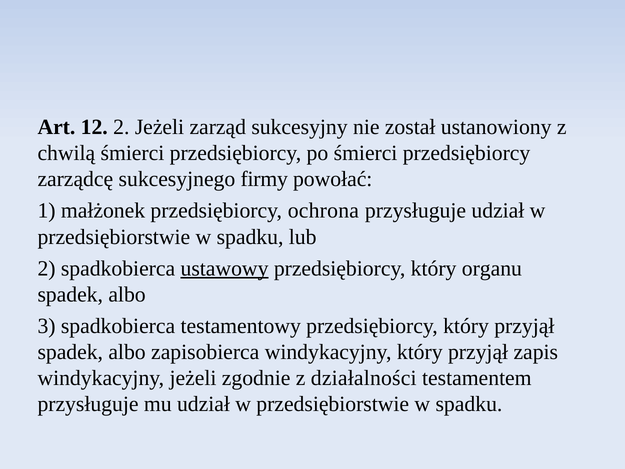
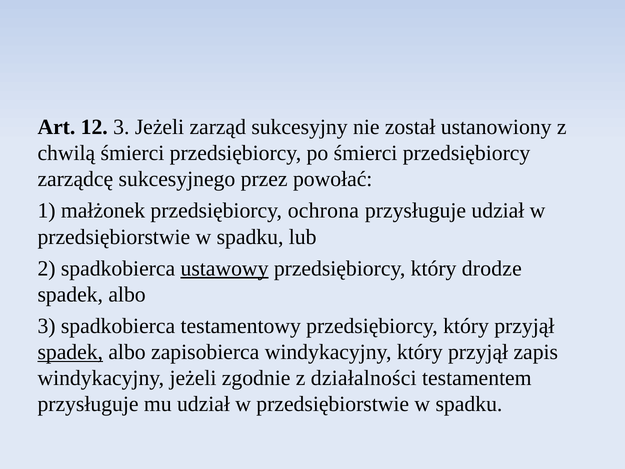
12 2: 2 -> 3 (121, 127)
firmy: firmy -> przez (264, 179)
organu: organu -> drodze (492, 268)
spadek underline: none -> present (70, 352)
